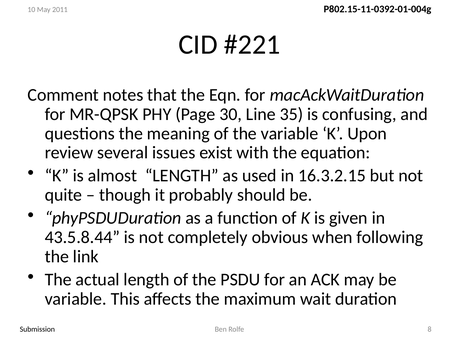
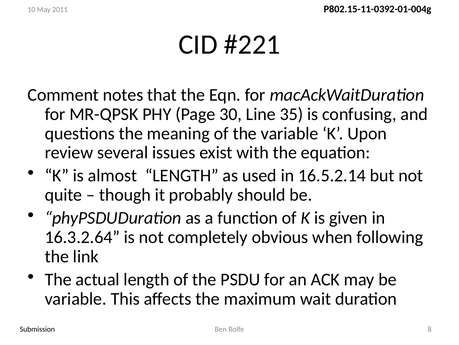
16.3.2.15: 16.3.2.15 -> 16.5.2.14 (332, 175)
43.5.8.44: 43.5.8.44 -> 16.3.2.64 (82, 237)
